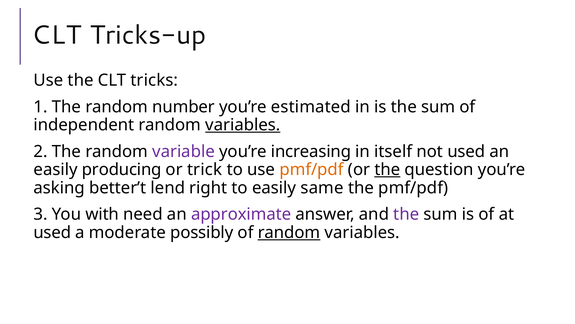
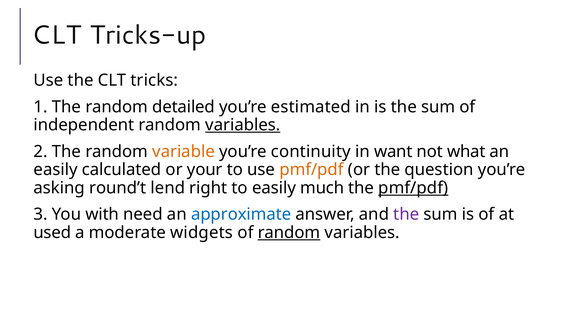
number: number -> detailed (184, 107)
variable colour: purple -> orange (183, 151)
increasing: increasing -> continuity (311, 151)
itself: itself -> want (393, 151)
not used: used -> what (466, 151)
producing: producing -> calculated (122, 169)
trick: trick -> your (205, 169)
the underline: present -> none (387, 169)
better’t: better’t -> round’t (118, 188)
same: same -> much (322, 188)
pmf/pdf underline: none -> present (413, 188)
approximate colour: purple -> blue (241, 214)
possibly: possibly -> widgets (202, 232)
